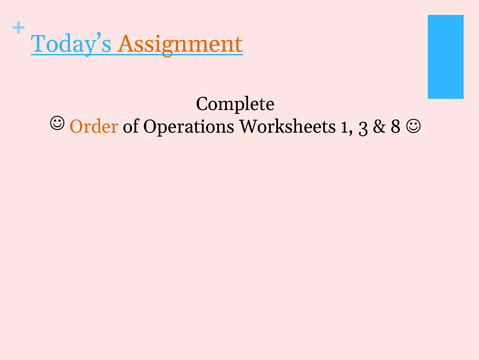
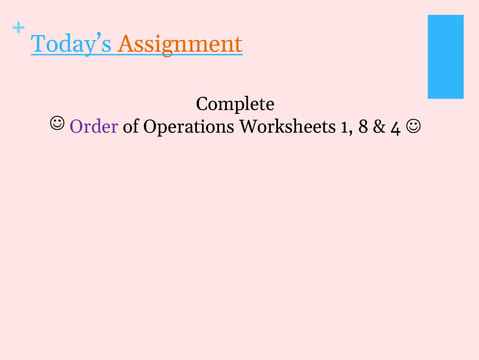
Order colour: orange -> purple (94, 126)
3: 3 -> 8 (363, 126)
8: 8 -> 4 (396, 126)
